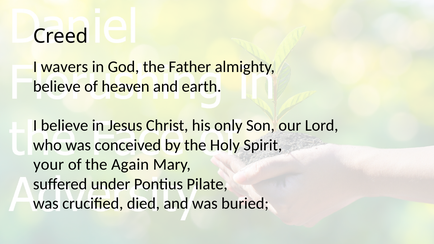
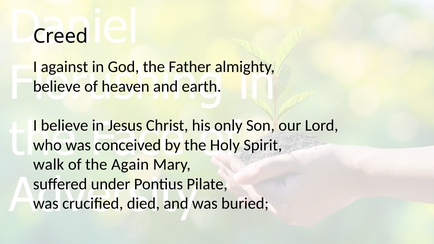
wavers: wavers -> against (64, 67)
your: your -> walk (49, 165)
